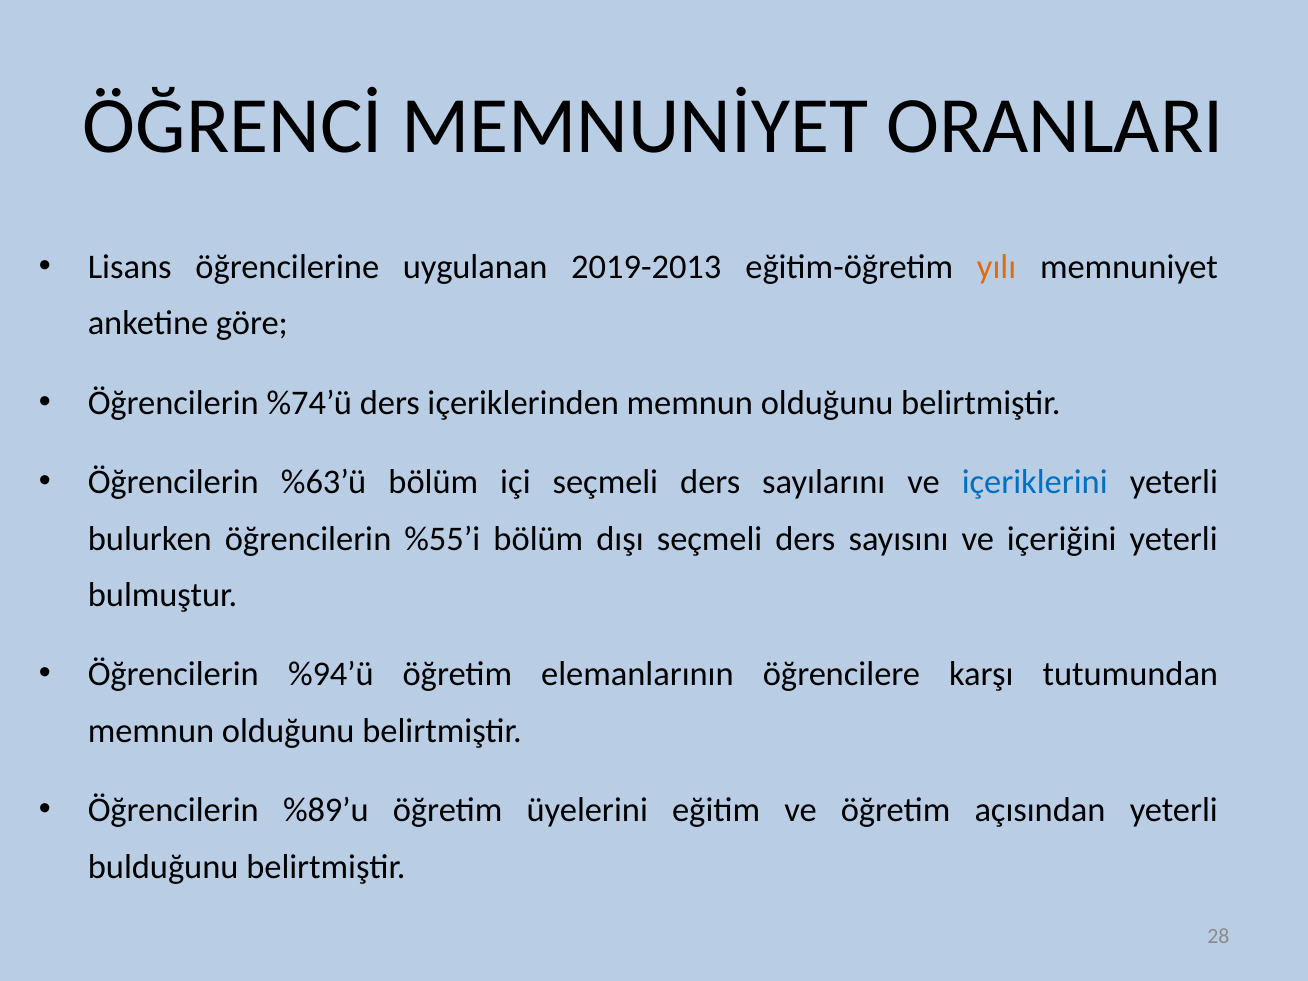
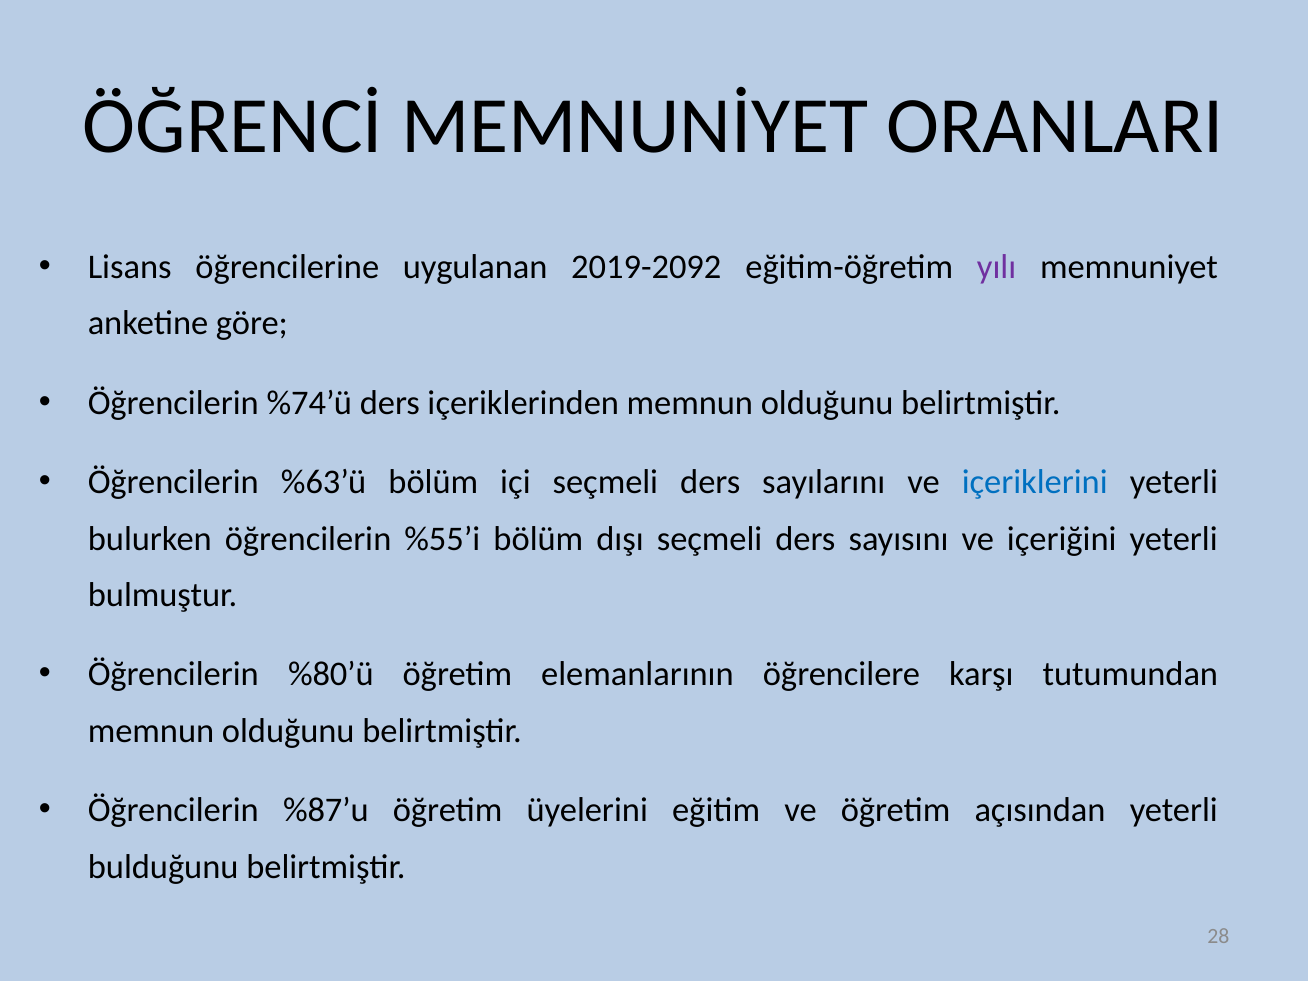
2019-2013: 2019-2013 -> 2019-2092 (646, 267)
yılı colour: orange -> purple (997, 267)
%94’ü: %94’ü -> %80’ü (331, 675)
%89’u: %89’u -> %87’u (326, 810)
